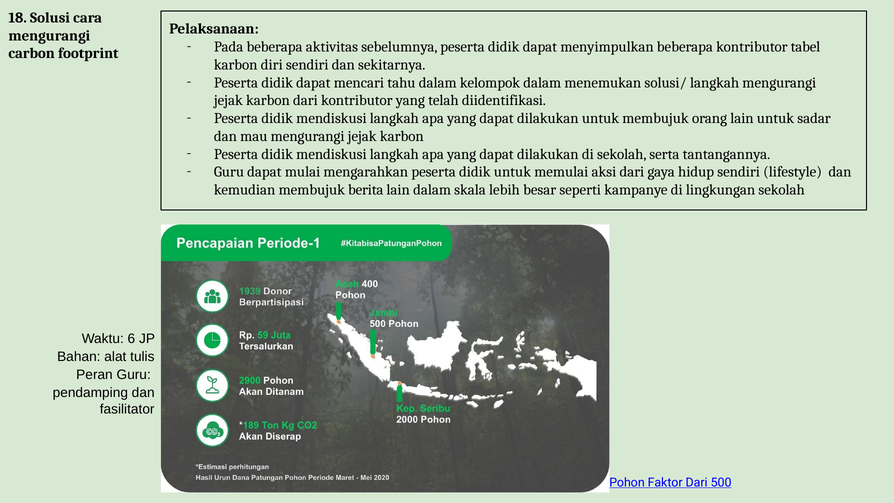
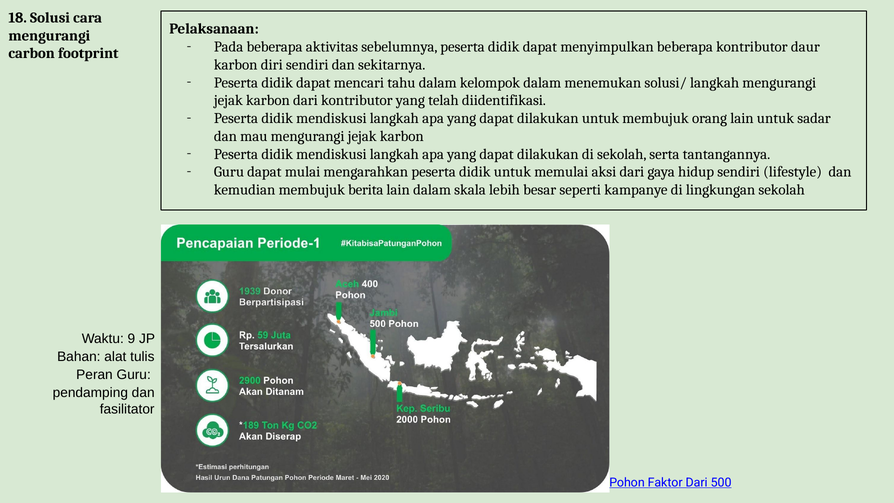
tabel: tabel -> daur (805, 47)
6: 6 -> 9 (131, 339)
